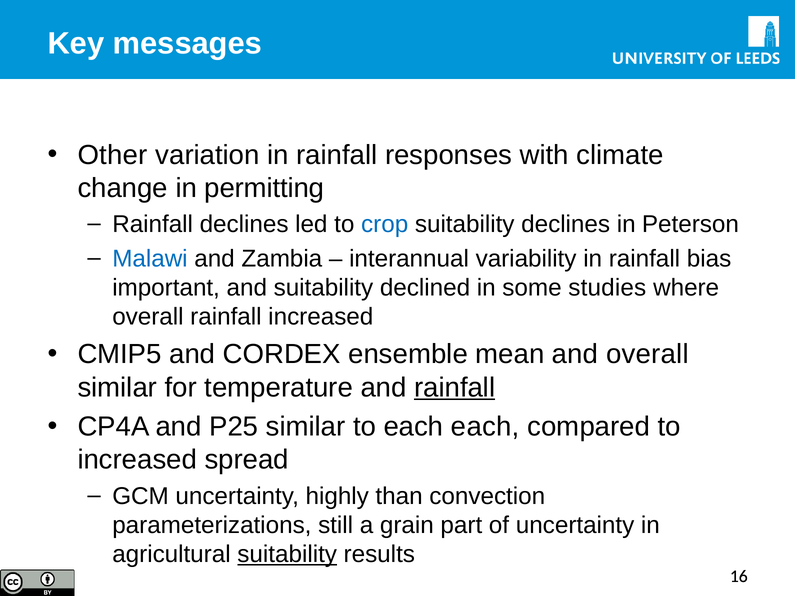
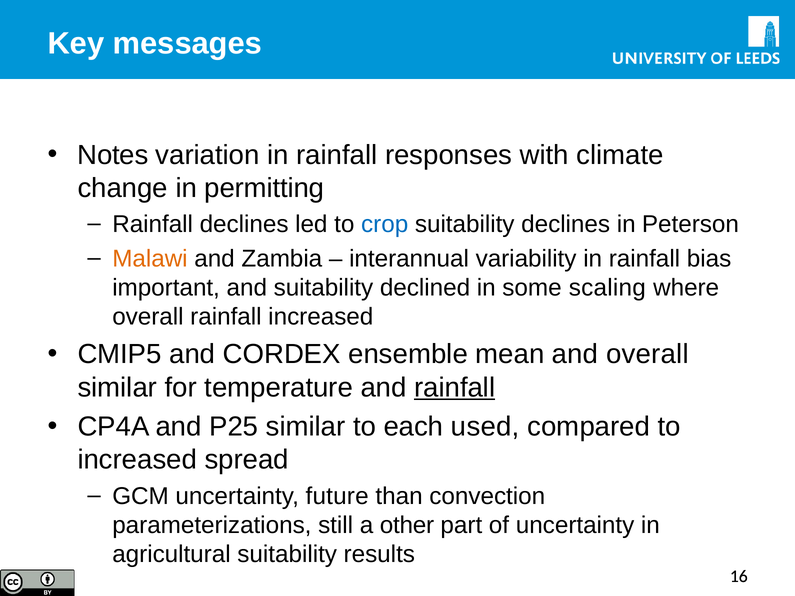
Other: Other -> Notes (113, 155)
Malawi colour: blue -> orange (150, 259)
studies: studies -> scaling (607, 288)
each each: each -> used (485, 427)
highly: highly -> future (337, 496)
grain: grain -> other (407, 525)
suitability underline: present -> none (287, 555)
